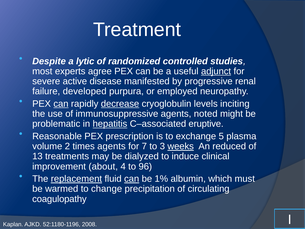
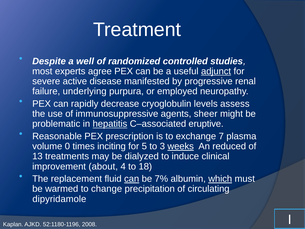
lytic: lytic -> well (85, 61)
developed: developed -> underlying (85, 91)
can underline: present -> none (61, 104)
decrease underline: present -> none (120, 104)
inciting: inciting -> assess (235, 104)
noted: noted -> sheer (206, 114)
5: 5 -> 7 (221, 136)
2: 2 -> 0 (67, 146)
times agents: agents -> inciting (112, 146)
7: 7 -> 5 (144, 146)
96: 96 -> 18 (145, 166)
replacement underline: present -> none (76, 179)
1%: 1% -> 7% (161, 179)
which underline: none -> present (220, 179)
coagulopathy: coagulopathy -> dipyridamole (59, 199)
